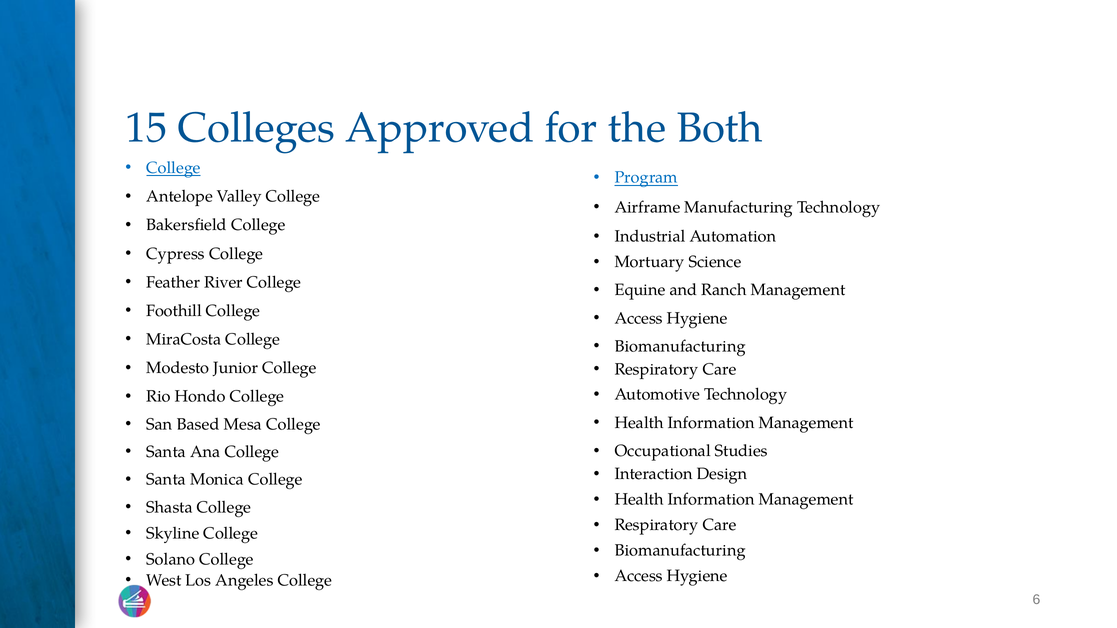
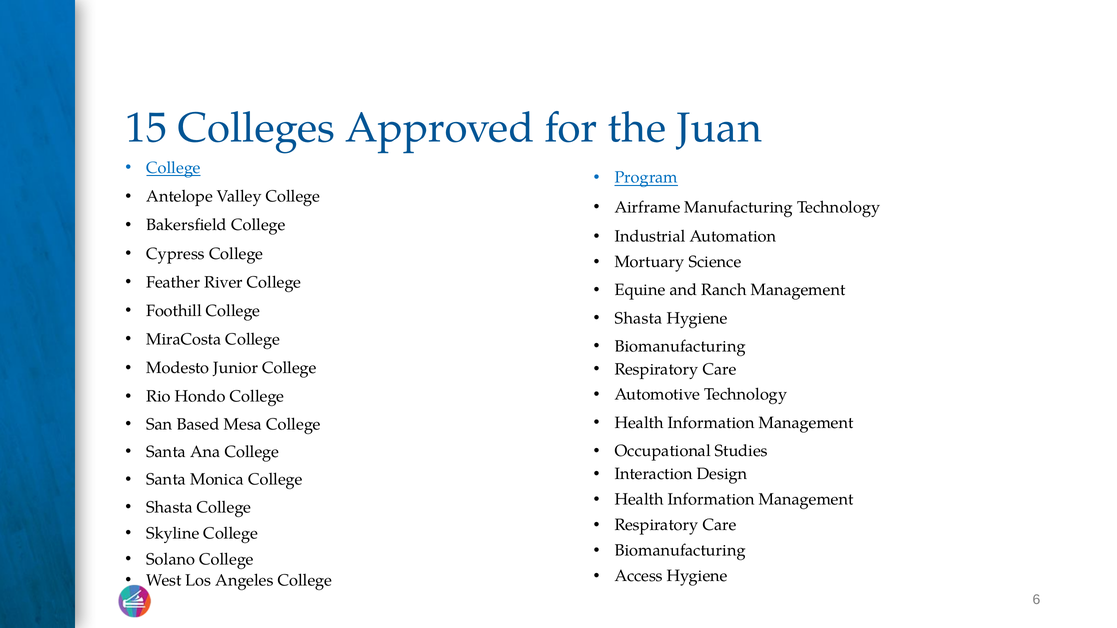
Both: Both -> Juan (719, 128)
Access: Access -> Shasta (639, 318)
